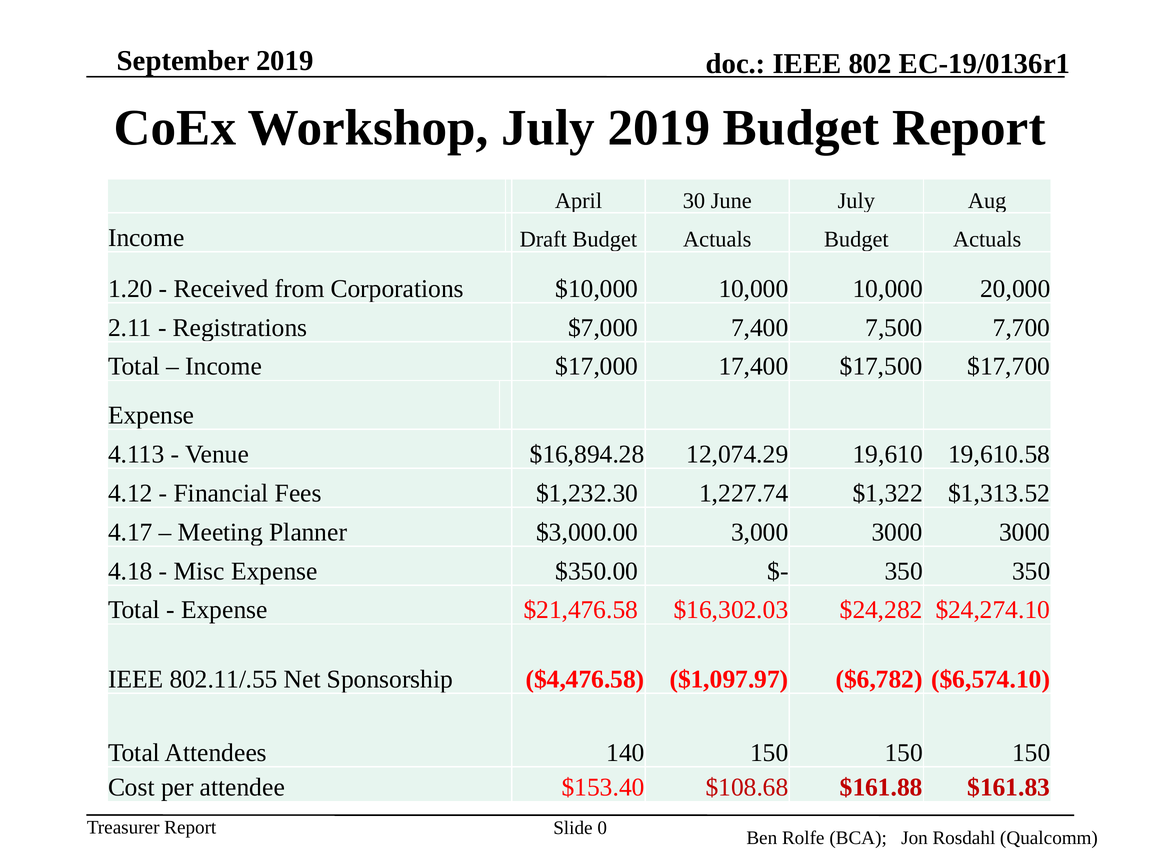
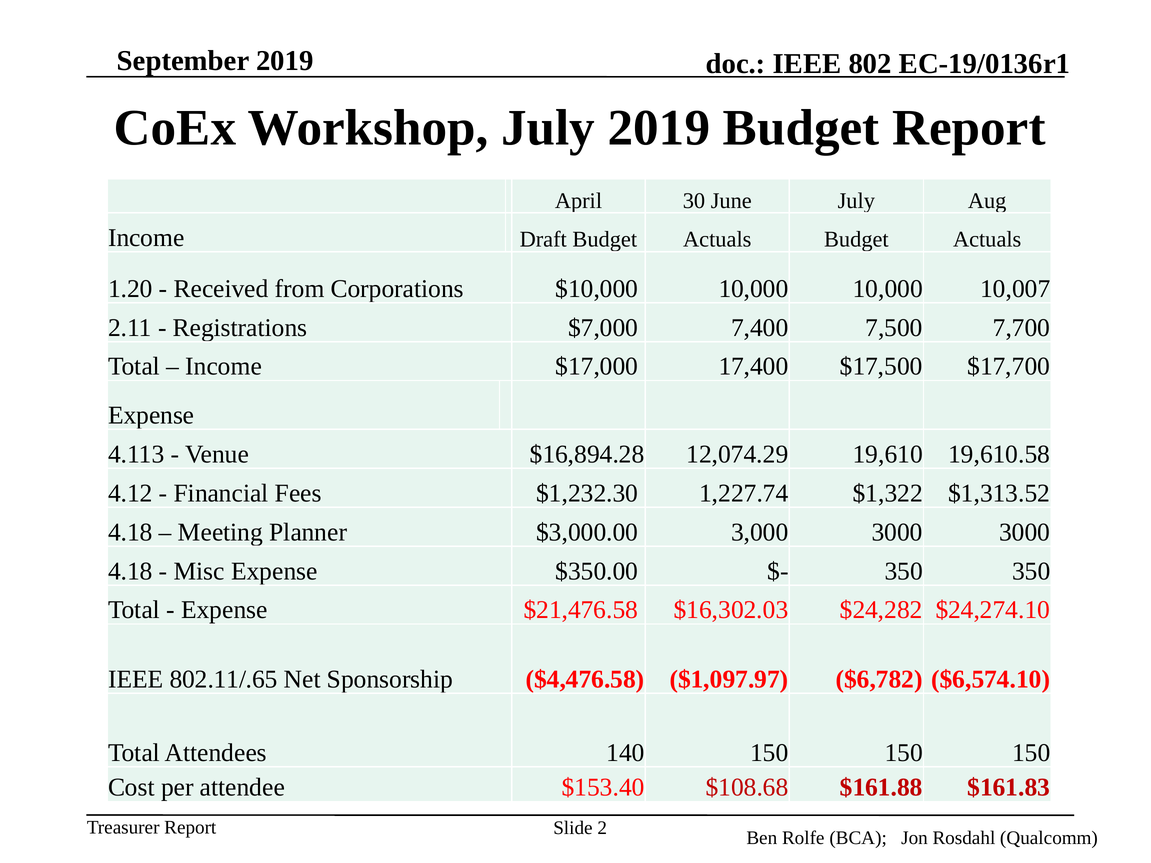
20,000: 20,000 -> 10,007 (1015, 289)
4.17: 4.17 -> 4.18 (130, 532)
802.11/.55: 802.11/.55 -> 802.11/.65 (224, 679)
0: 0 -> 2 (602, 828)
